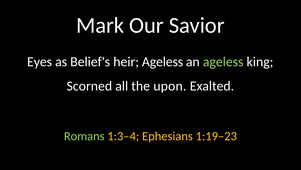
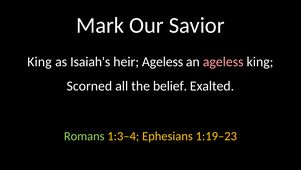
Eyes: Eyes -> King (39, 62)
Belief's: Belief's -> Isaiah's (90, 62)
ageless colour: light green -> pink (223, 62)
upon: upon -> belief (170, 86)
